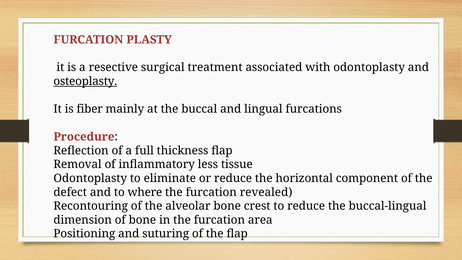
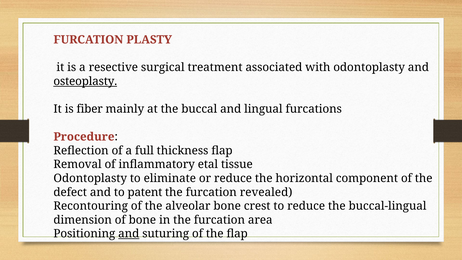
less: less -> etal (208, 164)
where: where -> patent (145, 192)
and underline: none -> present (129, 234)
